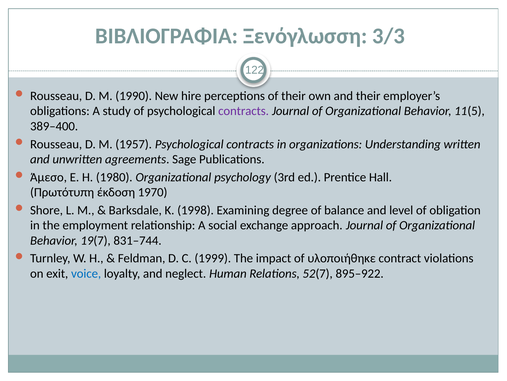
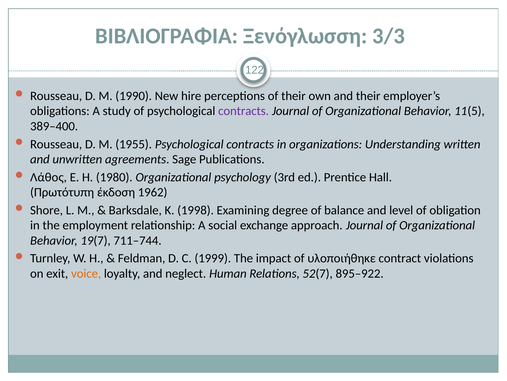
1957: 1957 -> 1955 (134, 144)
Άμεσο: Άμεσο -> Λάθος (49, 177)
1970: 1970 -> 1962 (153, 192)
831–744: 831–744 -> 711–744 (138, 240)
voice colour: blue -> orange (86, 273)
